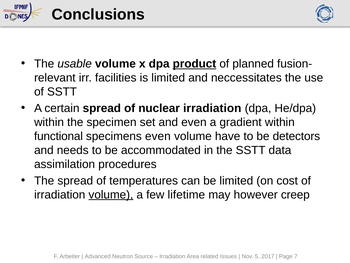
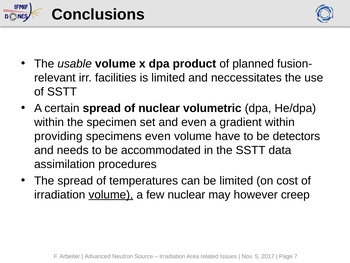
product underline: present -> none (194, 64)
nuclear irradiation: irradiation -> volumetric (212, 108)
functional: functional -> providing (58, 136)
few lifetime: lifetime -> nuclear (186, 194)
